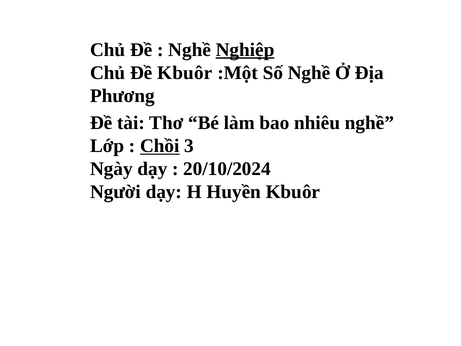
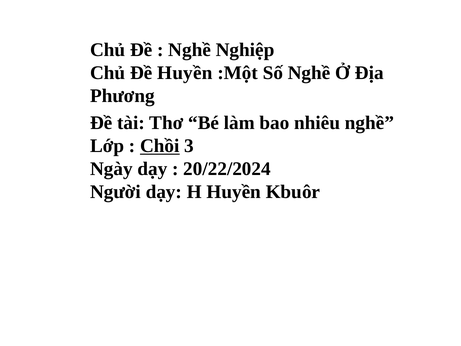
Nghiệp underline: present -> none (245, 50)
Đề Kbuôr: Kbuôr -> Huyền (185, 73)
20/10/2024: 20/10/2024 -> 20/22/2024 (227, 169)
